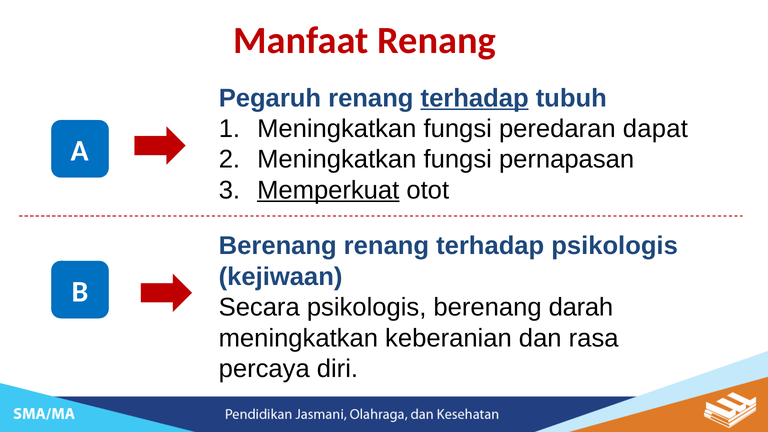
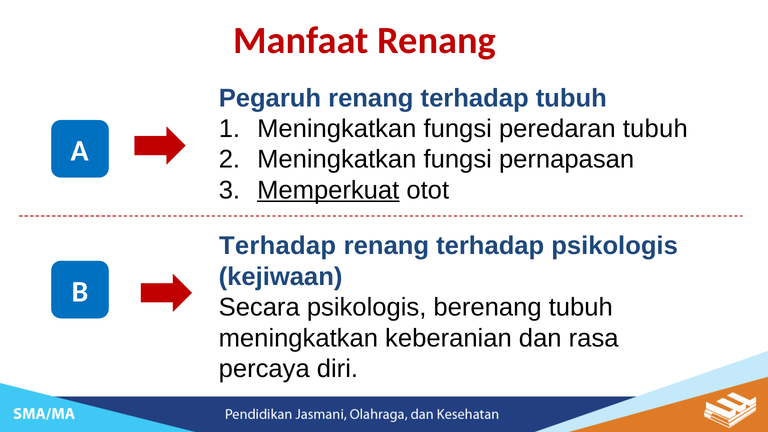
terhadap underline: present -> none (475, 98)
peredaran dapat: dapat -> tubuh (655, 129)
Berenang: Berenang -> Terhadap (278, 246)
berenang darah: darah -> tubuh (581, 307)
